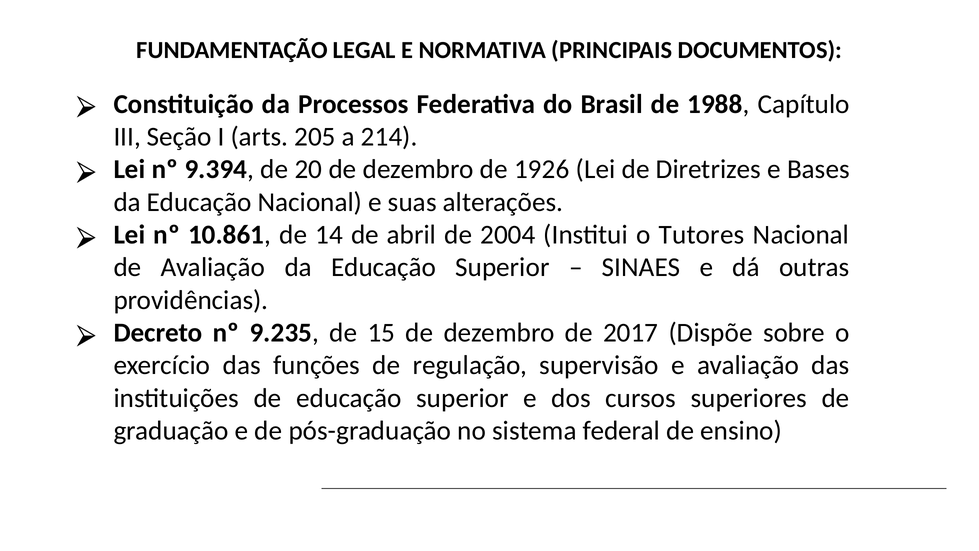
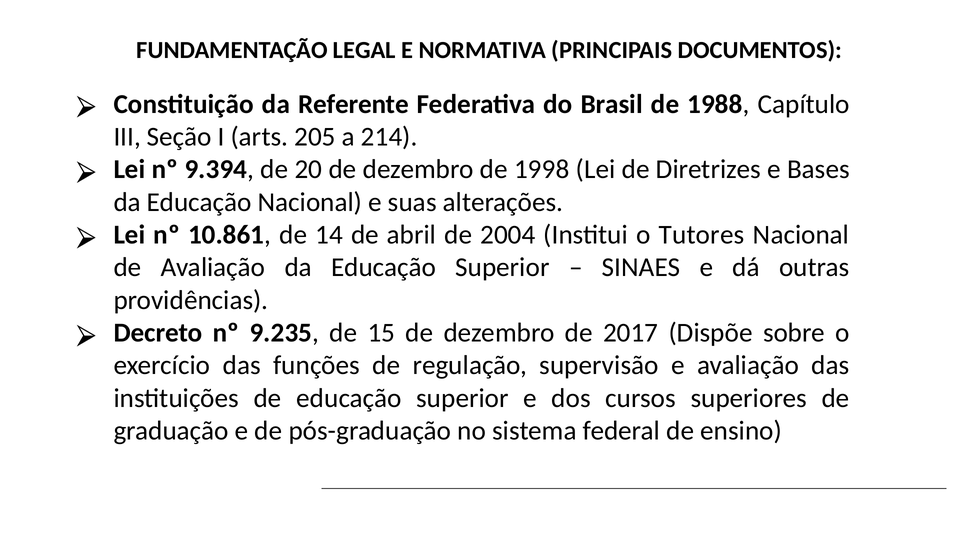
Processos: Processos -> Referente (353, 104)
1926: 1926 -> 1998 (542, 169)
